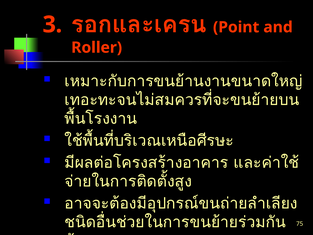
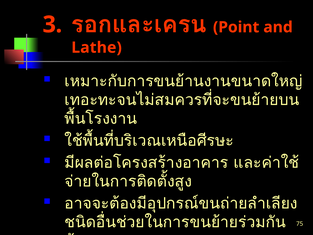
Roller: Roller -> Lathe (97, 48)
